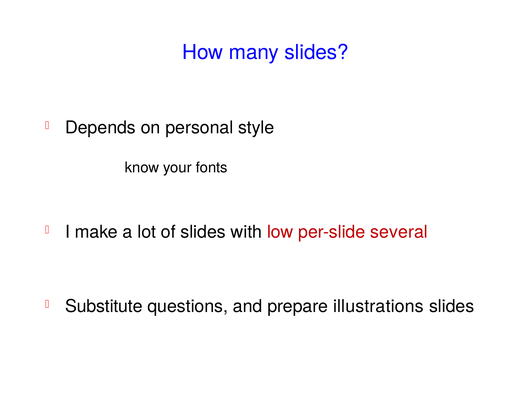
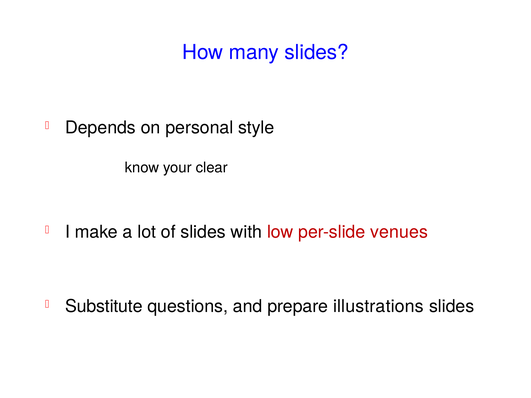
fonts: fonts -> clear (212, 168)
several: several -> venues (399, 232)
